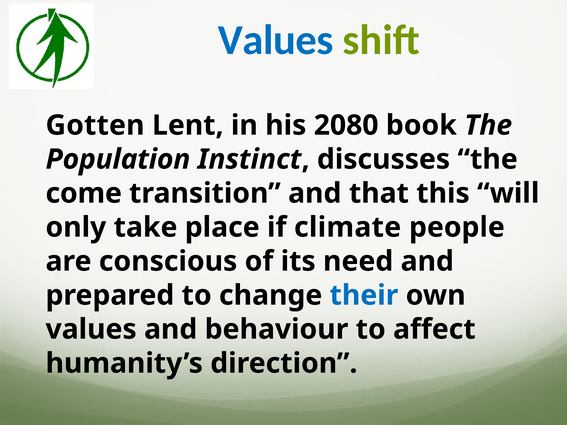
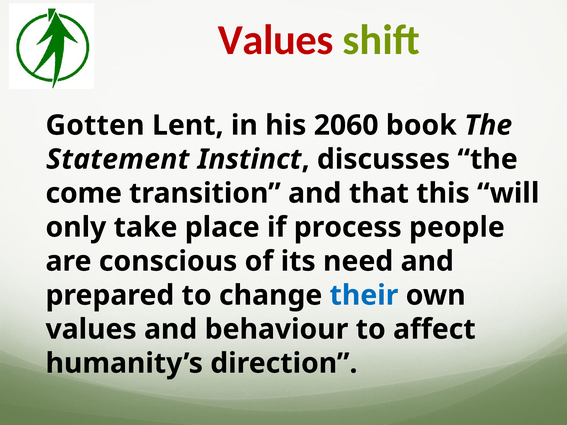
Values colour: blue -> red (276, 40)
2080: 2080 -> 2060 (346, 125)
Population: Population -> Statement (118, 159)
climate: climate -> process (348, 227)
